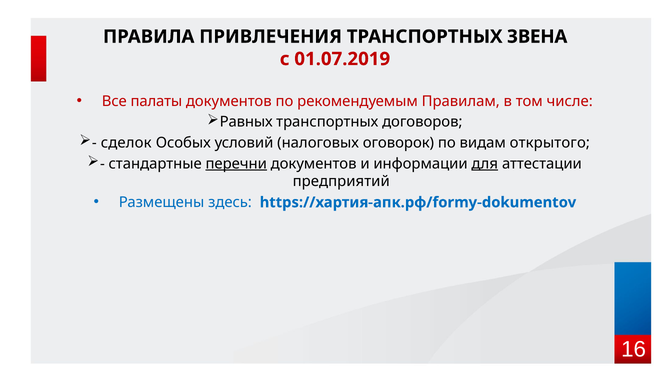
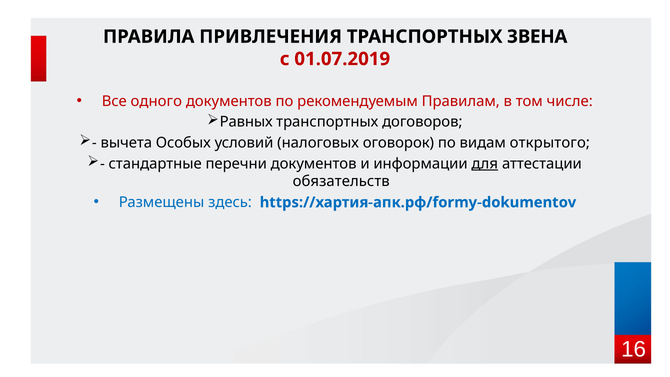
палаты: палаты -> одного (156, 101)
сделок: сделок -> вычета (126, 143)
перечни underline: present -> none (236, 164)
предприятий: предприятий -> обязательств (341, 182)
